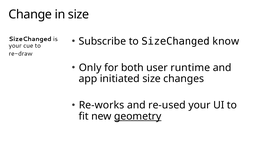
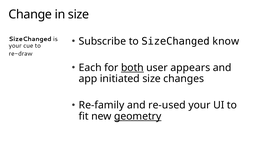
Only: Only -> Each (90, 68)
both underline: none -> present (132, 68)
runtime: runtime -> appears (190, 68)
Re-works: Re-works -> Re-family (102, 105)
